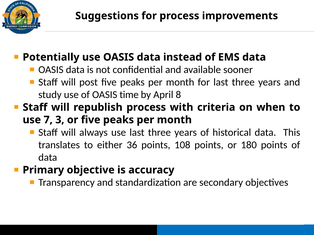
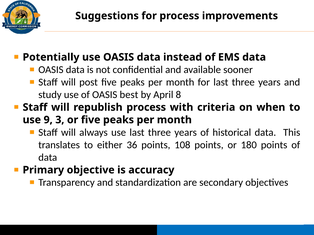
time: time -> best (129, 95)
7: 7 -> 9 (48, 120)
